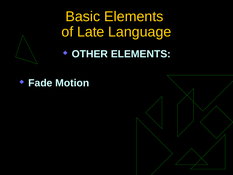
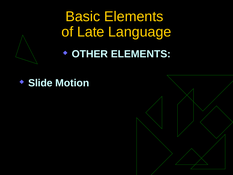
Fade: Fade -> Slide (40, 83)
